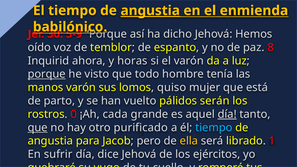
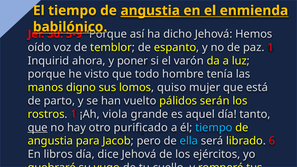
paz 8: 8 -> 1 (271, 47)
y horas: horas -> poner (132, 61)
porque underline: present -> none (47, 74)
manos varón: varón -> digno (81, 88)
rostros 0: 0 -> 1 (74, 114)
cada: cada -> viola (115, 114)
día underline: present -> none (227, 114)
ella colour: yellow -> light blue (189, 141)
1: 1 -> 6 (272, 141)
sufrir: sufrir -> libros (58, 154)
